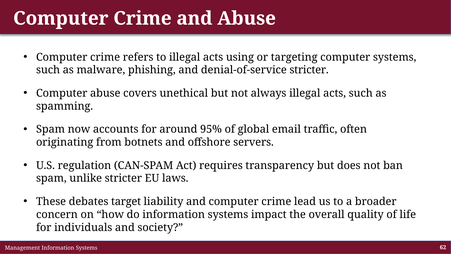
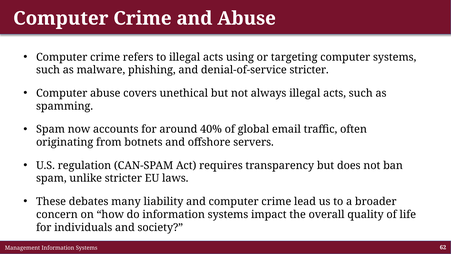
95%: 95% -> 40% (211, 129)
target: target -> many (126, 201)
